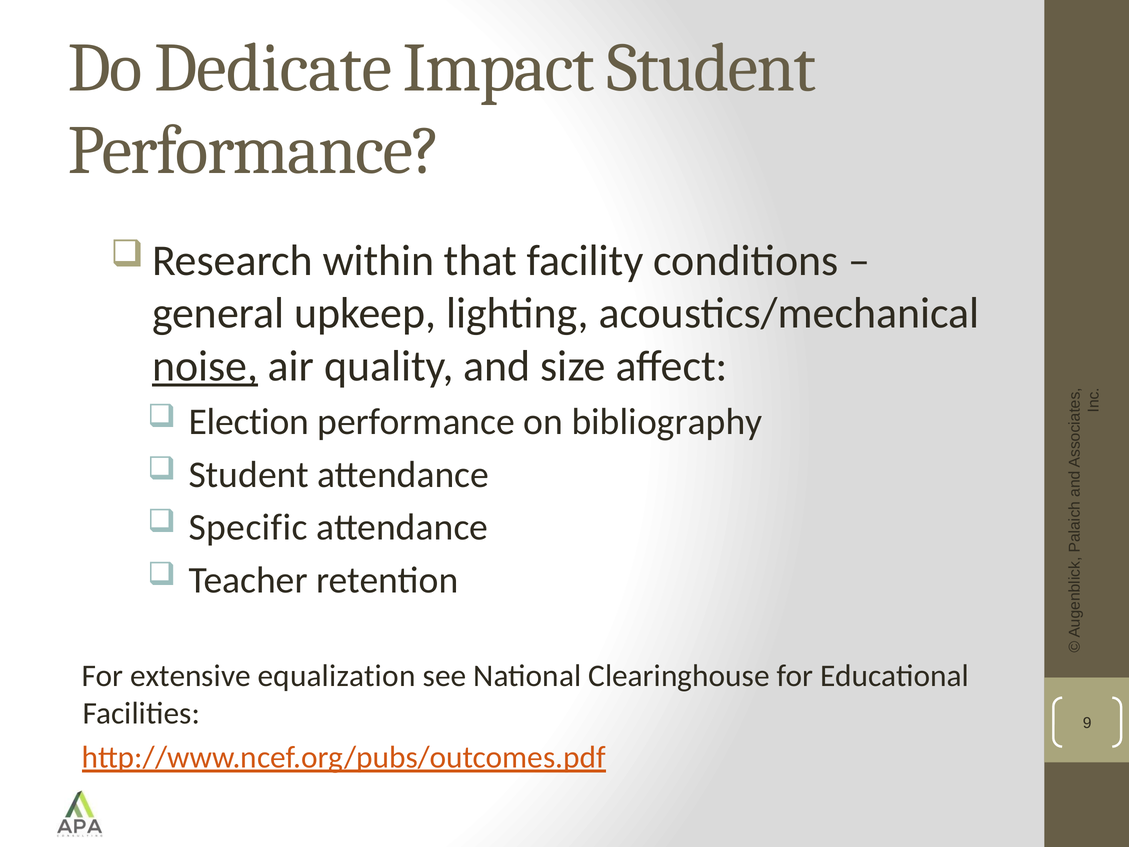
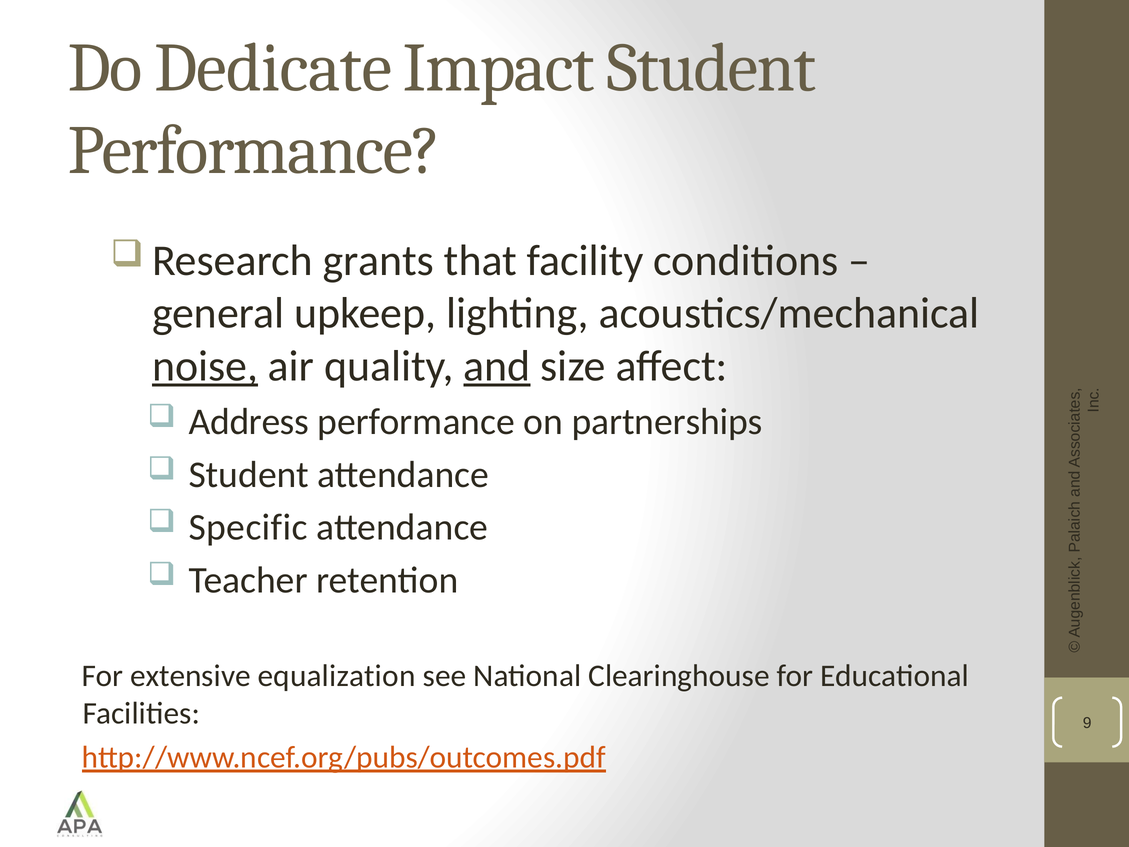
within: within -> grants (378, 261)
and underline: none -> present (497, 366)
Election: Election -> Address (249, 422)
bibliography: bibliography -> partnerships (667, 422)
